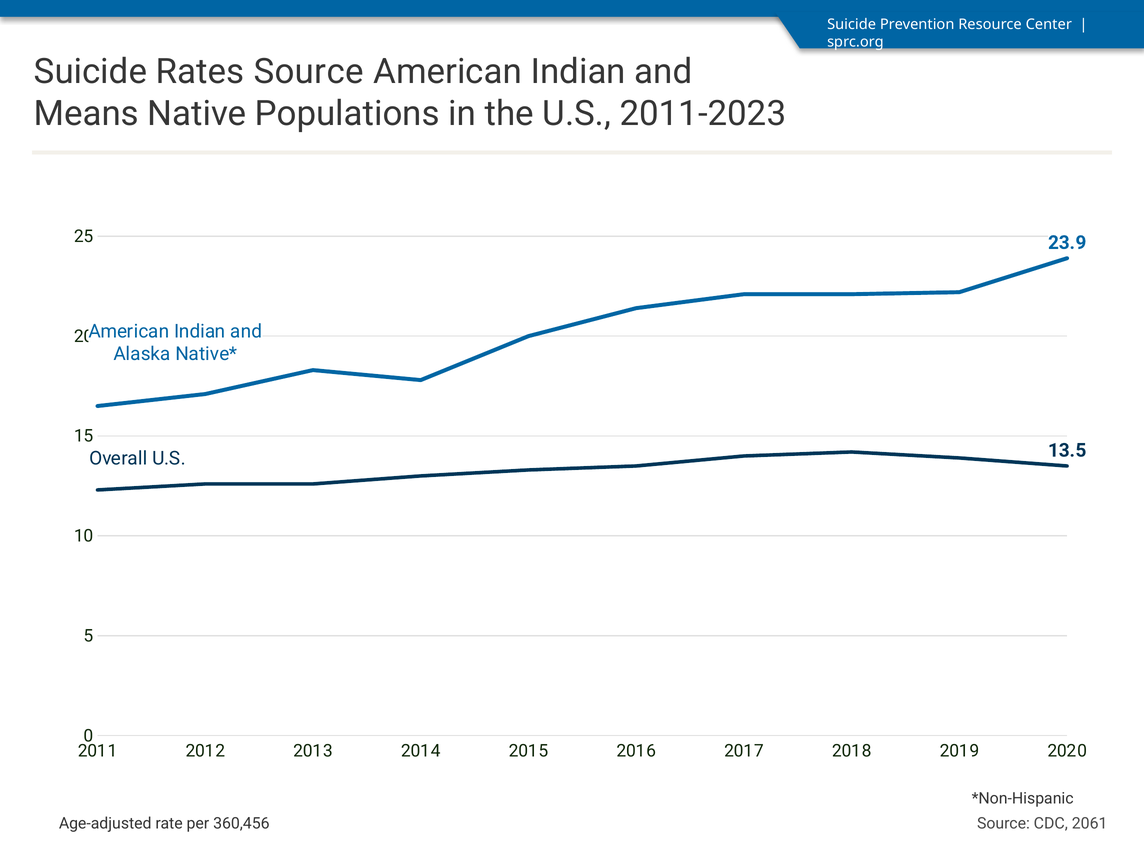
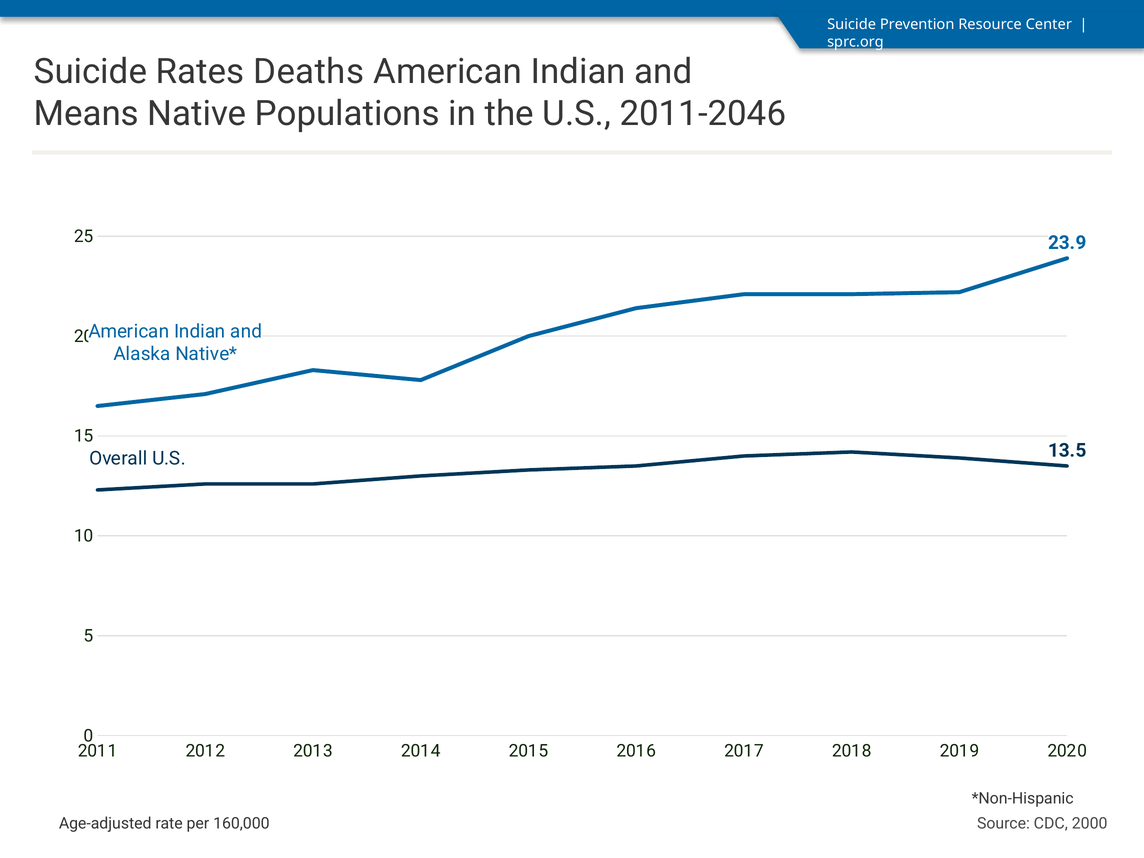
Rates Source: Source -> Deaths (309, 72)
2011-2023: 2011-2023 -> 2011-2046 (703, 114)
360,456: 360,456 -> 160,000 (241, 823)
2061: 2061 -> 2000 (1090, 823)
